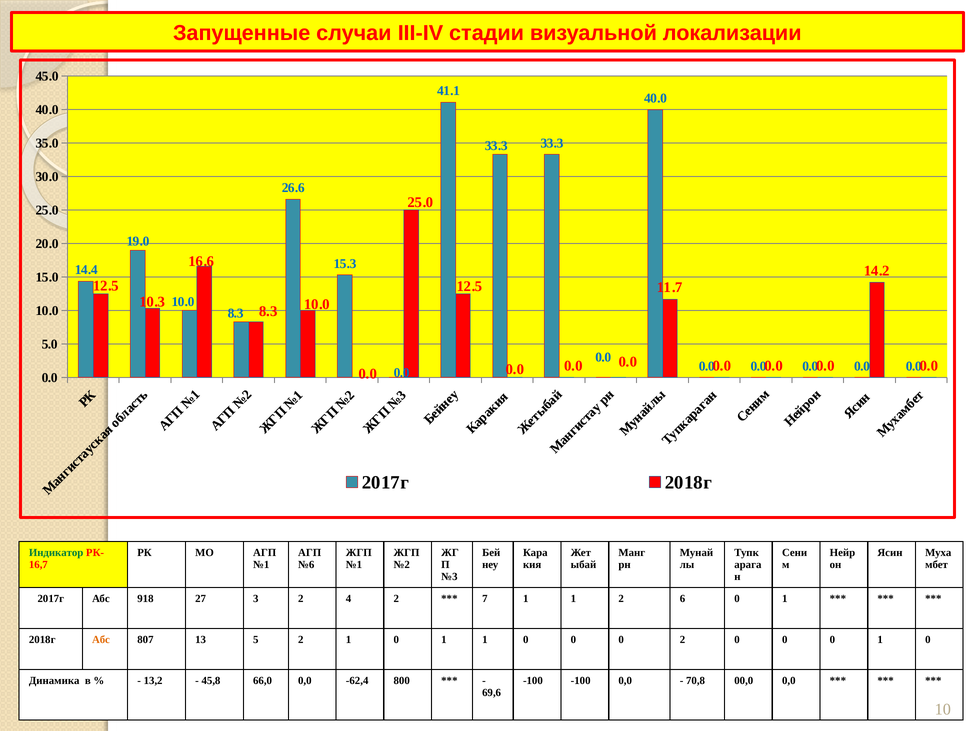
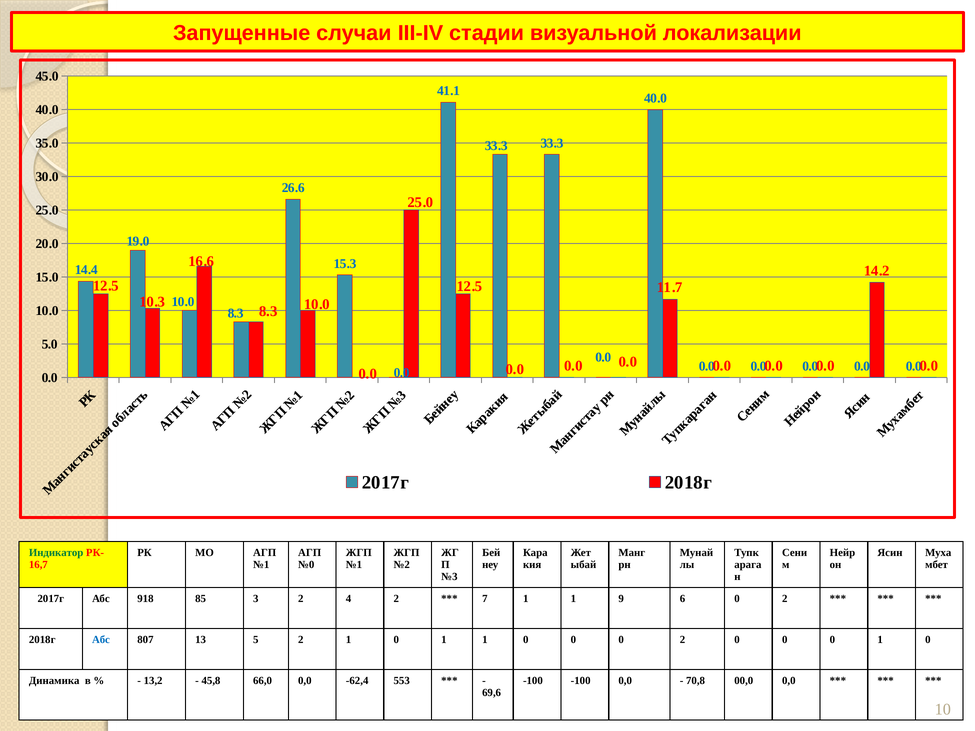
№6: №6 -> №0 (306, 565)
27: 27 -> 85 (201, 599)
1 2: 2 -> 9 (621, 599)
6 0 1: 1 -> 2 (785, 599)
Абс colour: orange -> blue (101, 640)
800: 800 -> 553 (402, 681)
